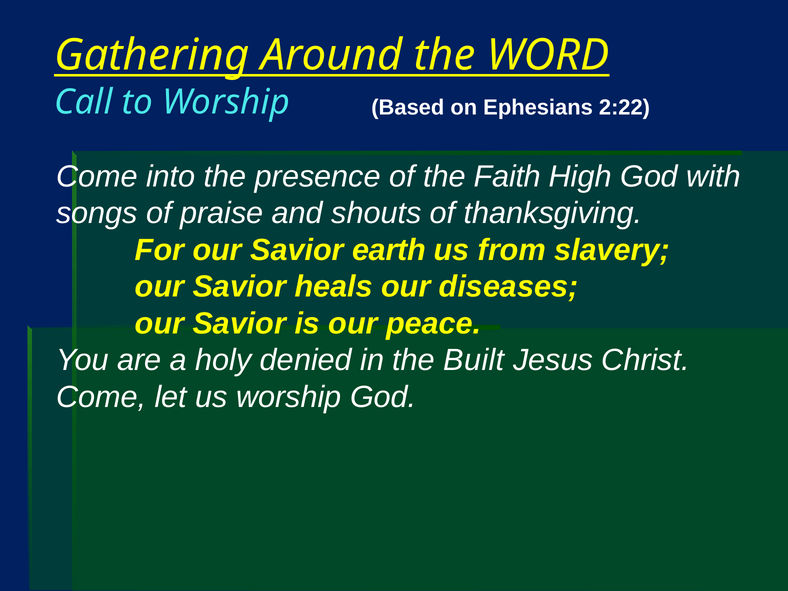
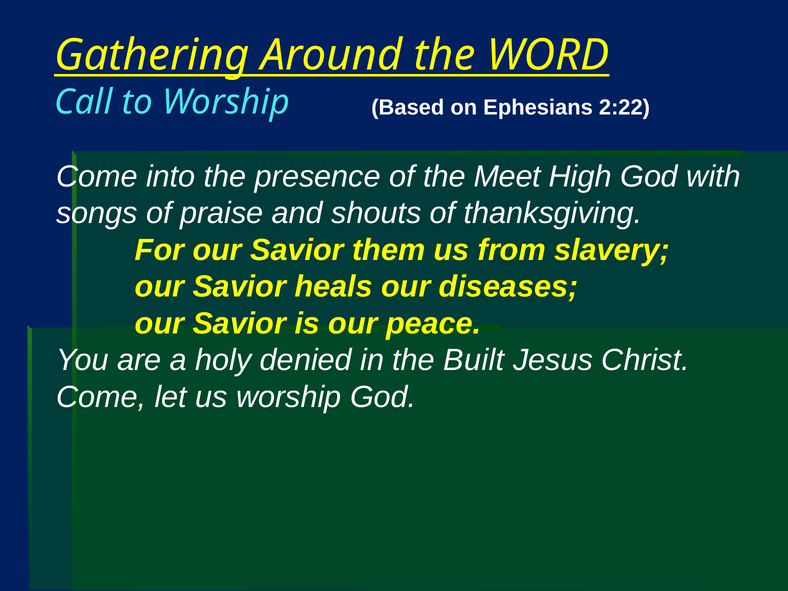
Faith: Faith -> Meet (507, 176)
earth: earth -> them (389, 250)
